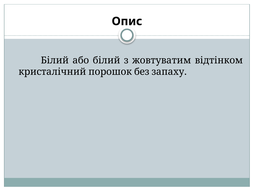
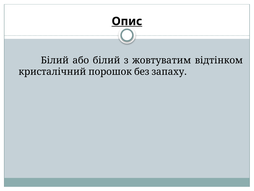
Опис underline: none -> present (127, 21)
